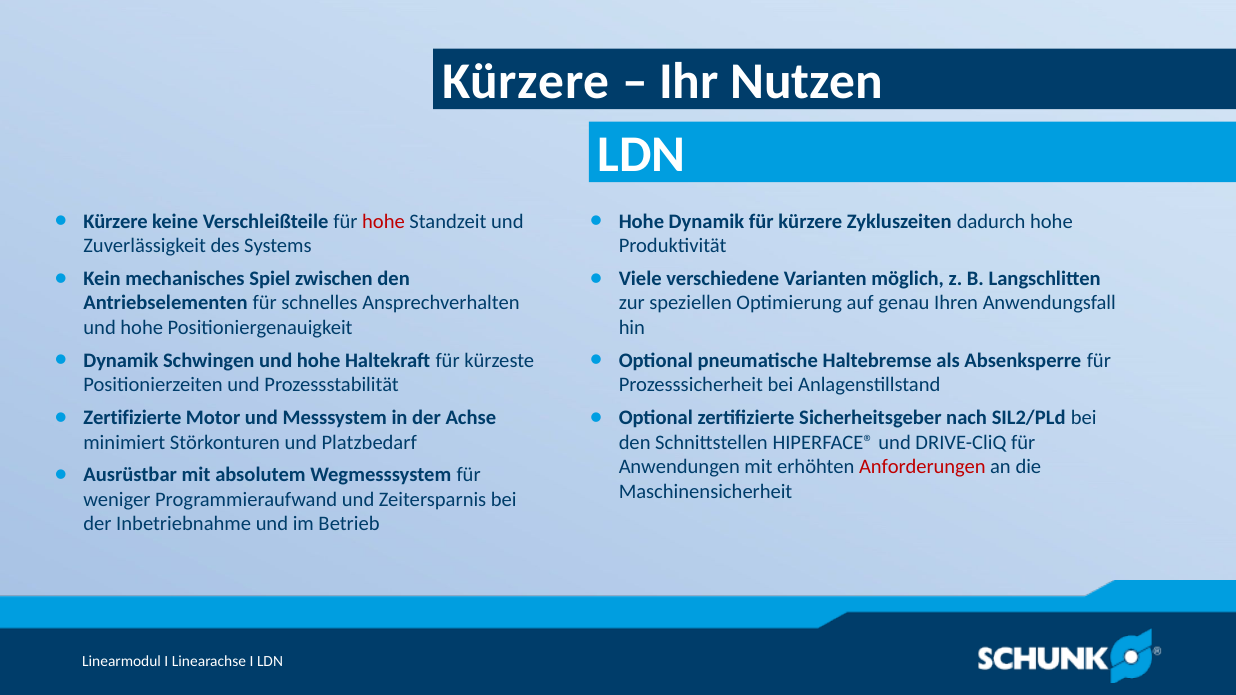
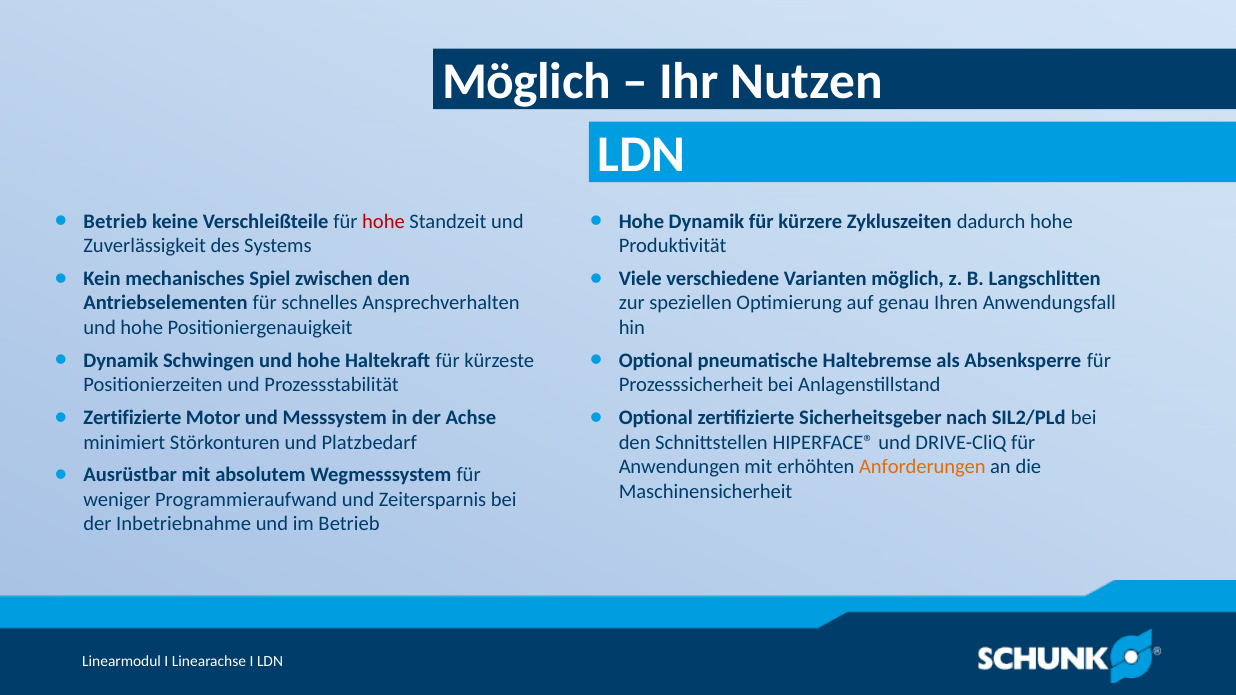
Kürzere: Kürzere -> Möglich (526, 82)
Kürzere: Kürzere -> Betrieb (115, 221)
Anforderungen colour: red -> orange (922, 467)
